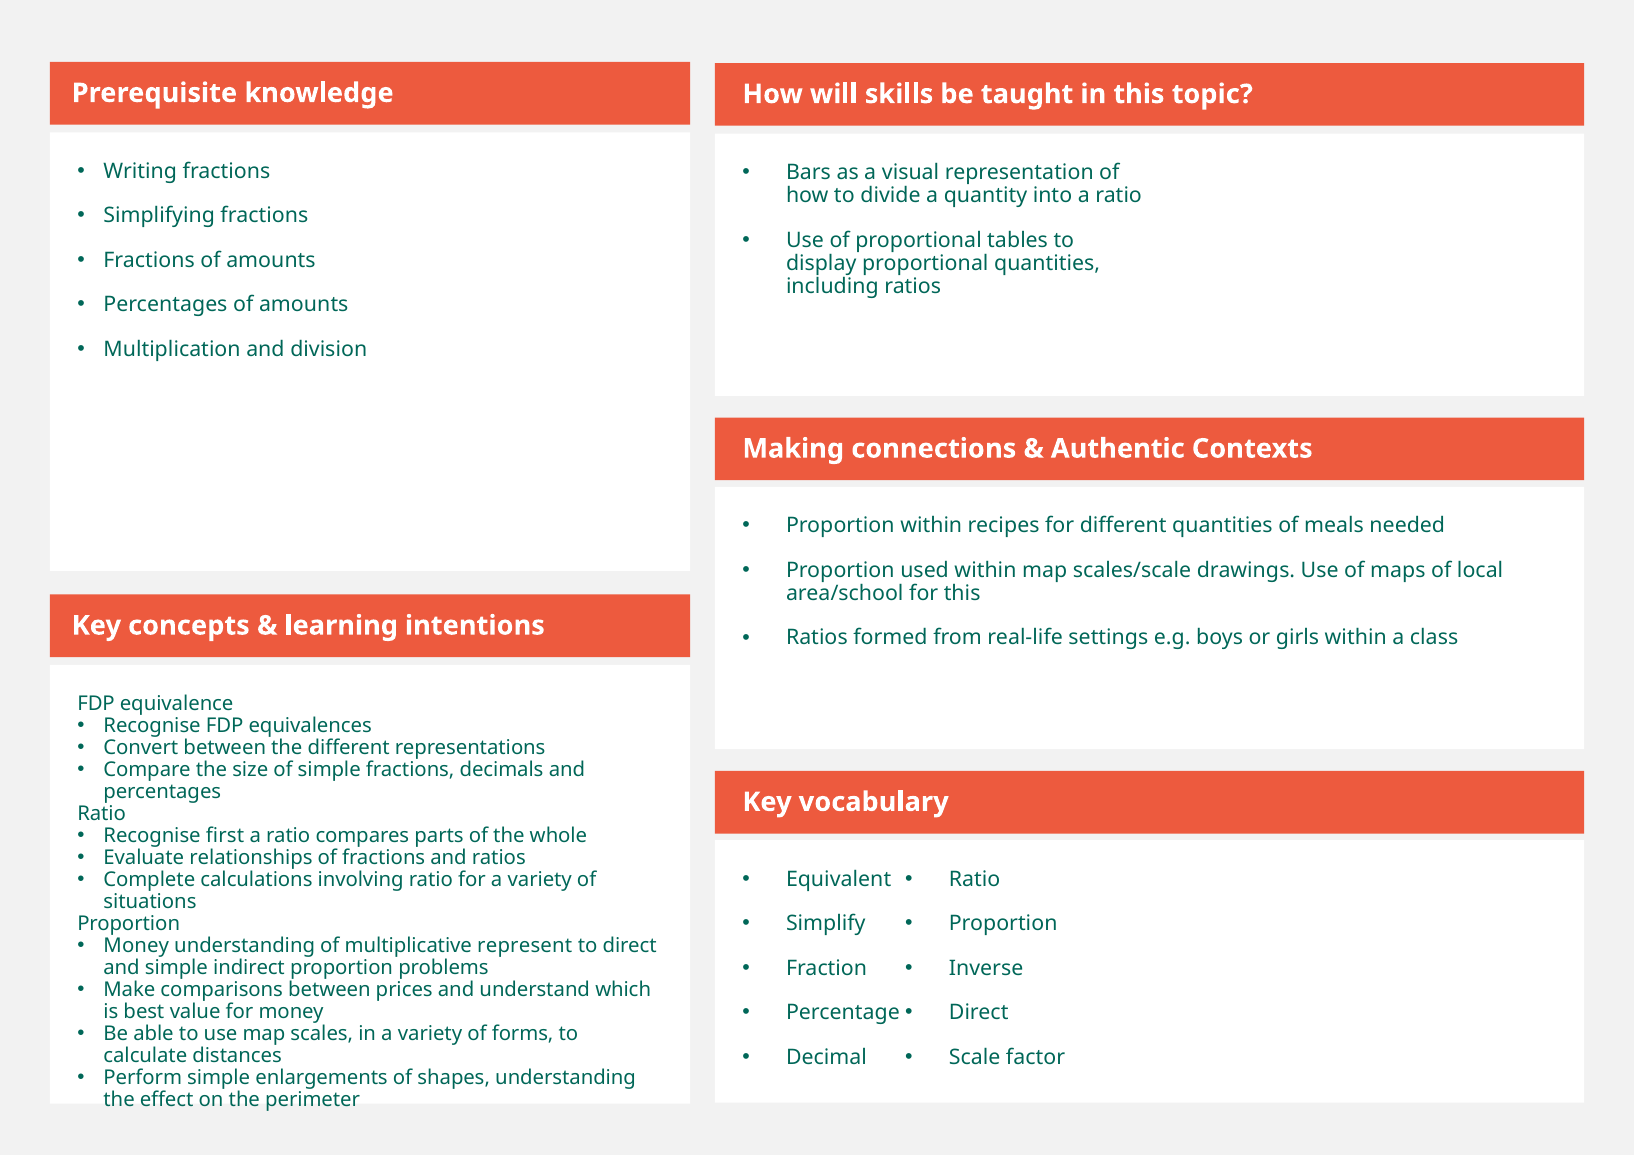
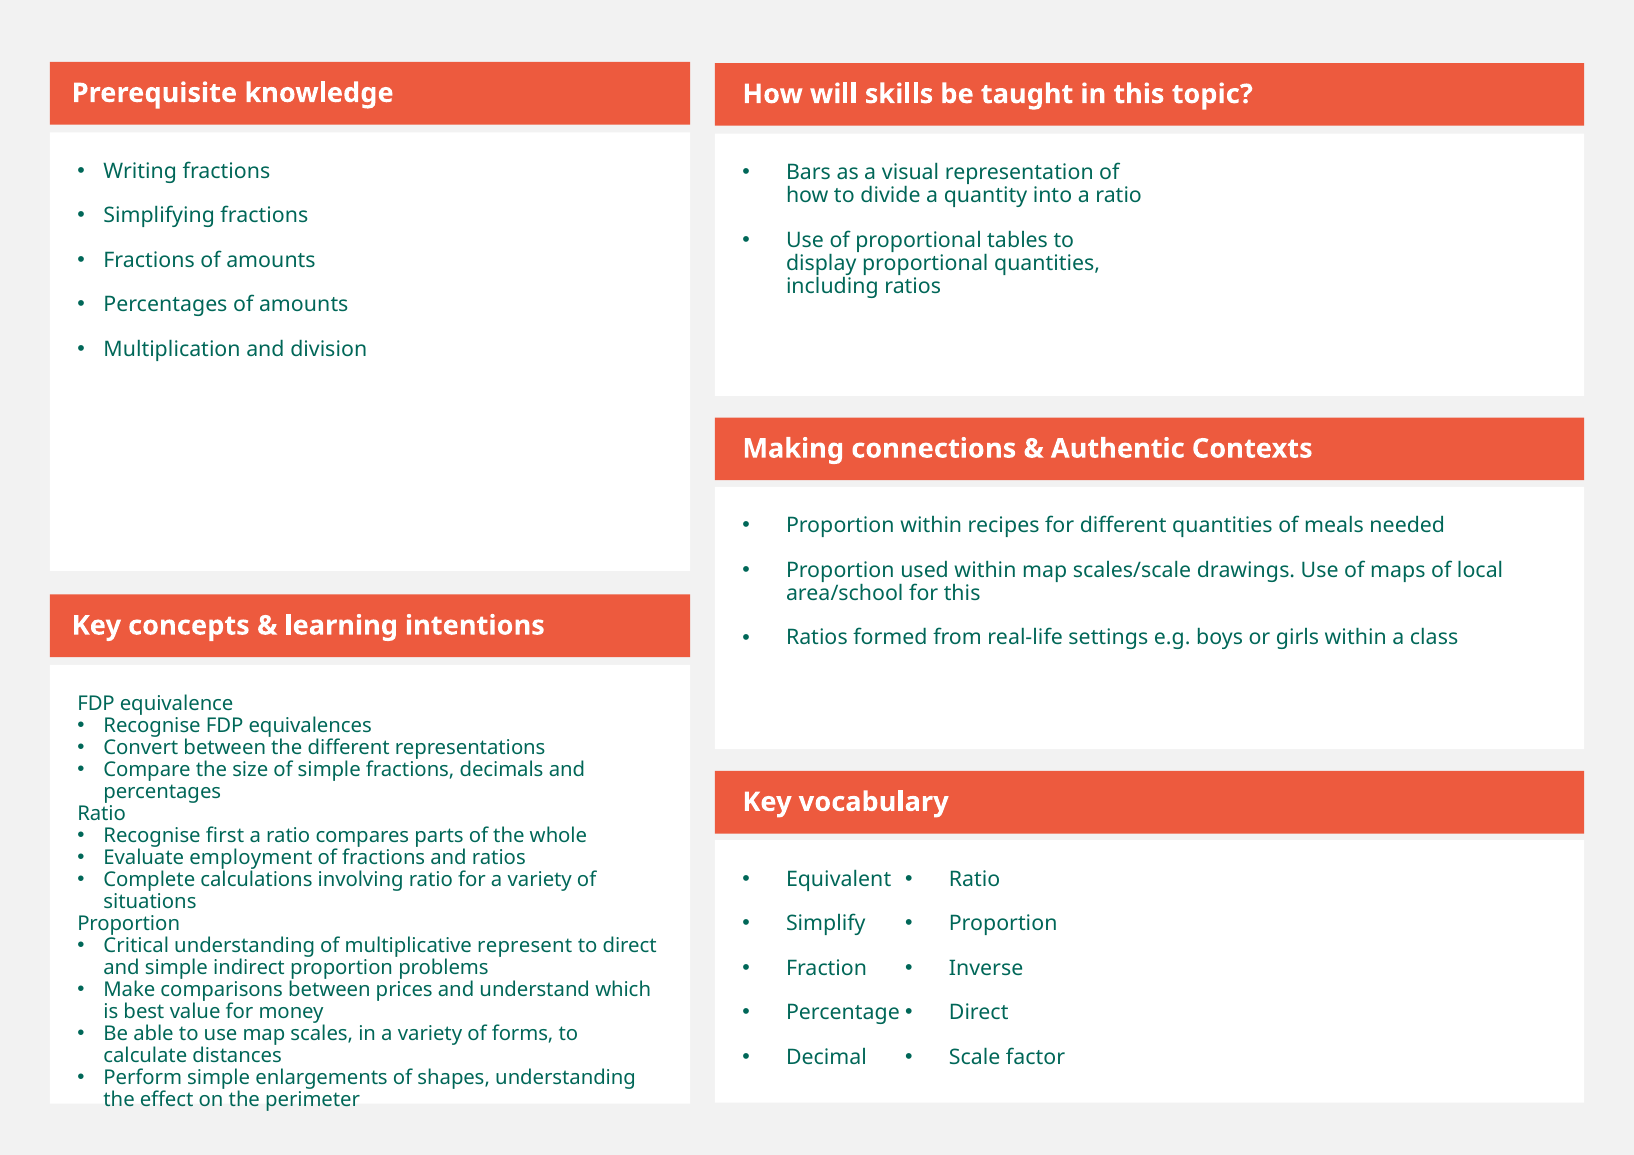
relationships: relationships -> employment (251, 858)
Money: Money -> Critical (136, 946)
